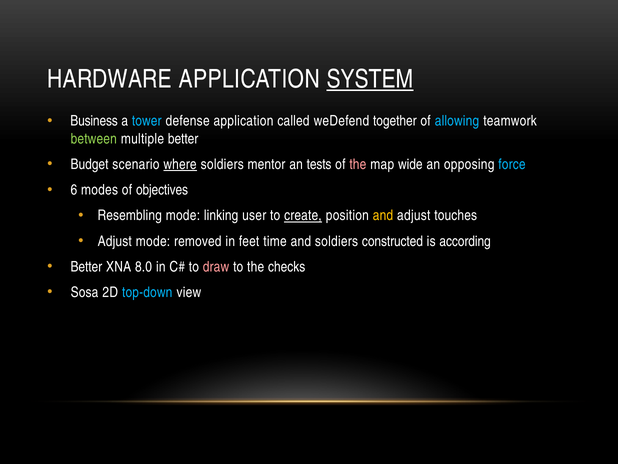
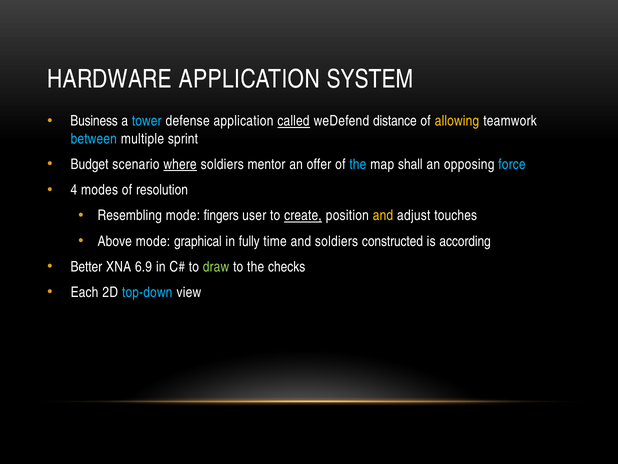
SYSTEM underline: present -> none (370, 79)
called underline: none -> present (293, 121)
together: together -> distance (395, 121)
allowing colour: light blue -> yellow (457, 121)
between colour: light green -> light blue (94, 139)
multiple better: better -> sprint (183, 139)
tests: tests -> offer (319, 164)
the colour: pink -> light blue (358, 164)
wide: wide -> shall (410, 164)
6: 6 -> 4 (74, 190)
objectives: objectives -> resolution (162, 190)
linking: linking -> fingers (221, 215)
Adjust: Adjust -> Above (115, 241)
removed: removed -> graphical (198, 241)
feet: feet -> fully (249, 241)
8.0: 8.0 -> 6.9 (144, 267)
draw colour: pink -> light green (216, 267)
Sosa: Sosa -> Each (85, 292)
